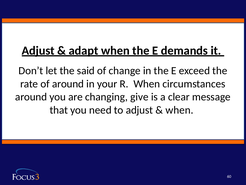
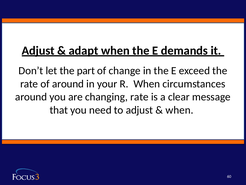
said: said -> part (86, 70)
changing give: give -> rate (139, 97)
